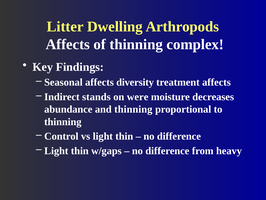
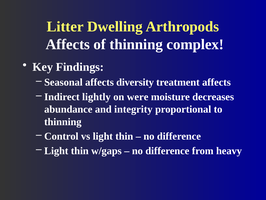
stands: stands -> lightly (96, 97)
and thinning: thinning -> integrity (133, 109)
